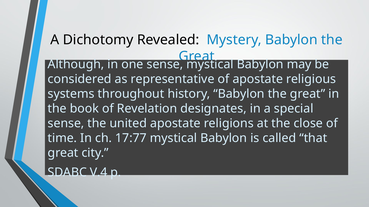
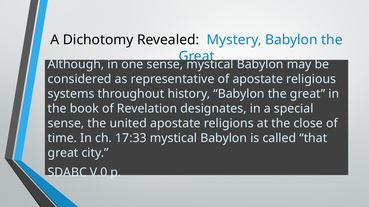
17:77: 17:77 -> 17:33 (131, 138)
V.4: V.4 -> V.0 (99, 173)
